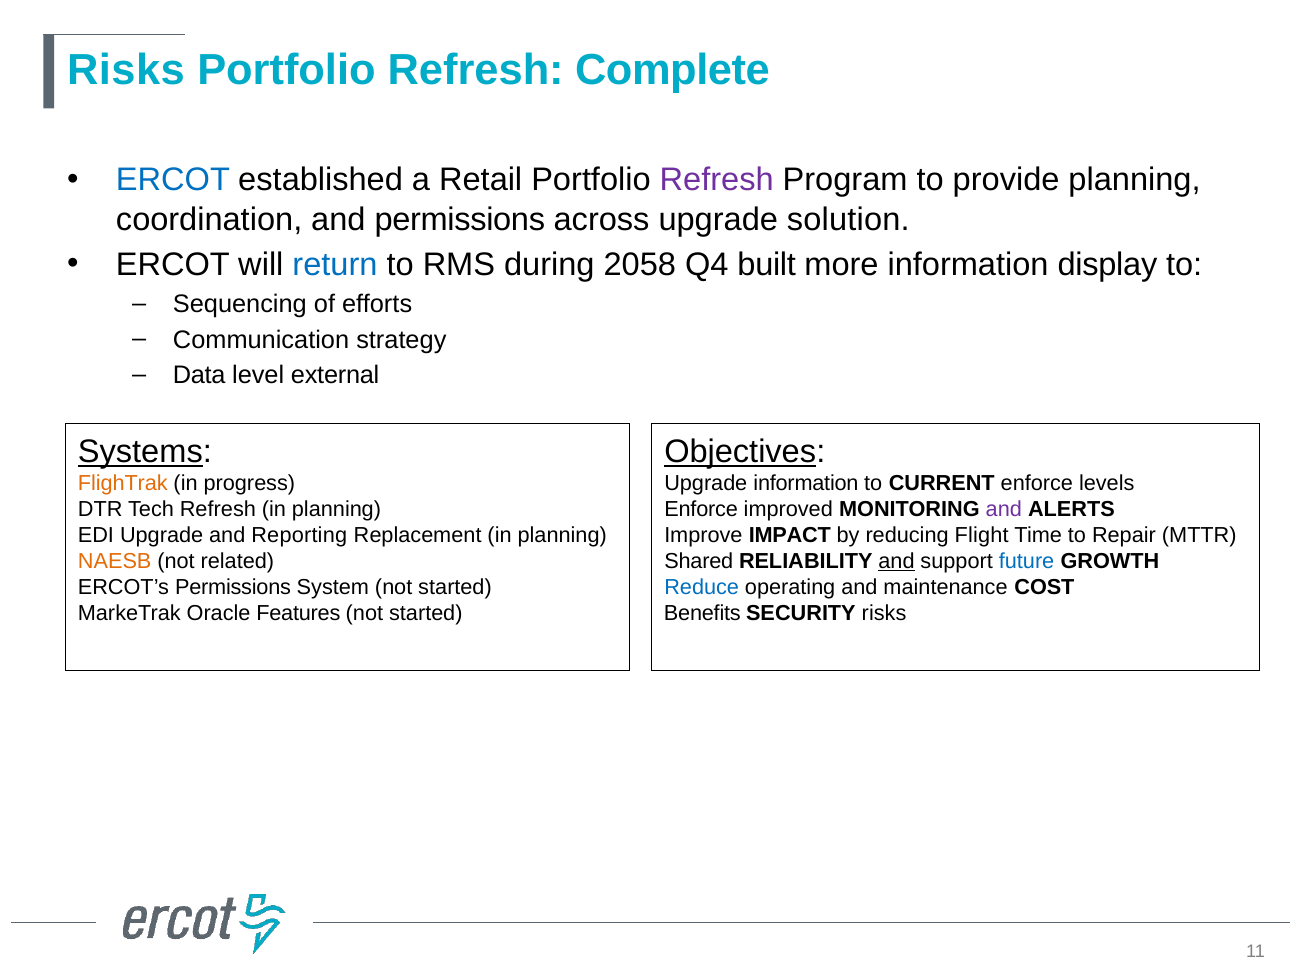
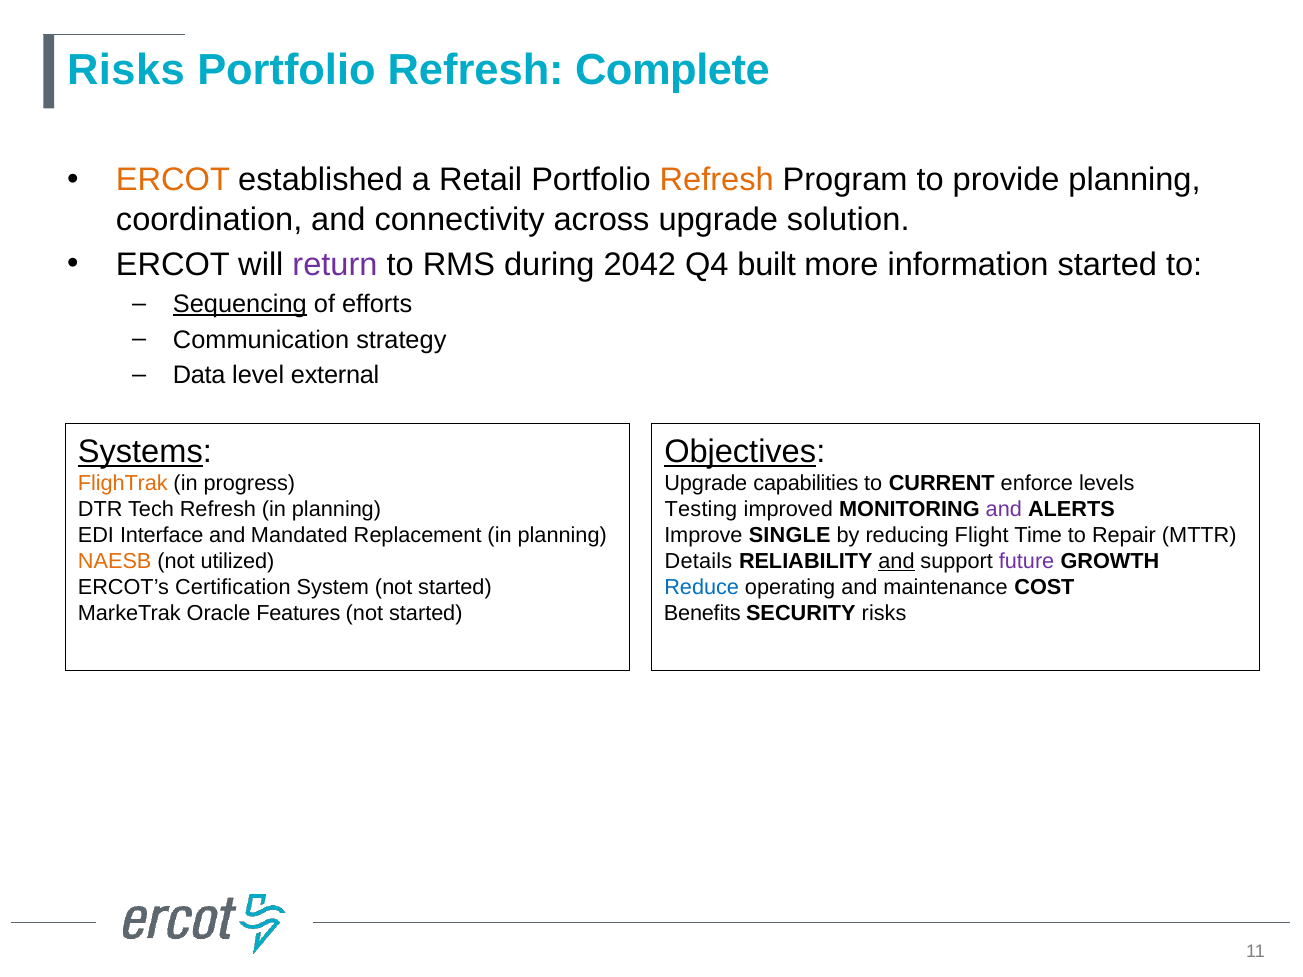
ERCOT colour: blue -> orange (173, 180)
Refresh colour: purple -> orange (717, 180)
and permissions: permissions -> connectivity (460, 219)
return colour: blue -> purple (335, 265)
2058: 2058 -> 2042 (640, 265)
information display: display -> started (1107, 265)
Sequencing underline: none -> present (240, 304)
Upgrade information: information -> capabilities (806, 483)
Enforce: Enforce -> Testing (701, 510)
EDI Upgrade: Upgrade -> Interface (162, 536)
Reporting: Reporting -> Mandated (299, 536)
IMPACT: IMPACT -> SINGLE (790, 536)
related: related -> utilized (237, 562)
Shared: Shared -> Details (699, 562)
future colour: blue -> purple (1027, 562)
ERCOT’s Permissions: Permissions -> Certification (233, 588)
